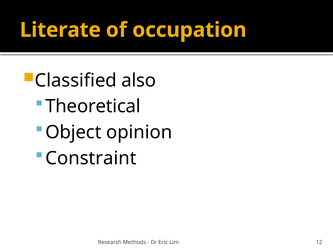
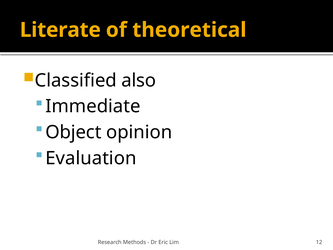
occupation: occupation -> theoretical (189, 30)
Theoretical: Theoretical -> Immediate (93, 106)
Constraint: Constraint -> Evaluation (91, 158)
